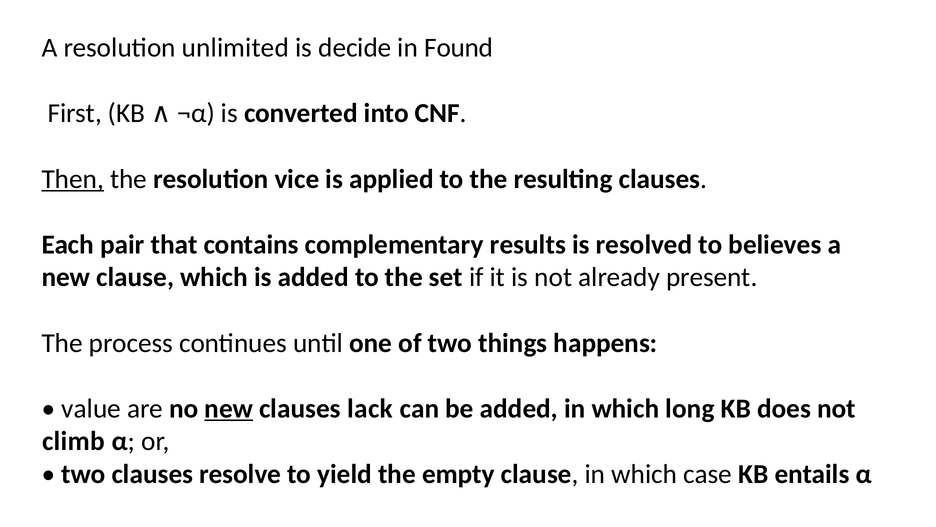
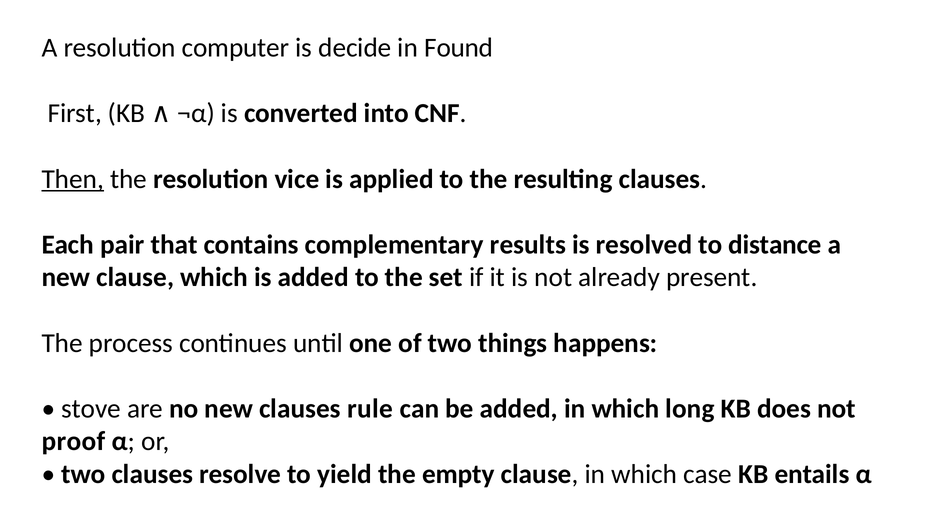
unlimited: unlimited -> computer (236, 48)
believes: believes -> distance (775, 244)
value: value -> stove (91, 408)
new underline: present -> none (229, 408)
lack: lack -> rule (370, 408)
climb: climb -> proof (74, 441)
